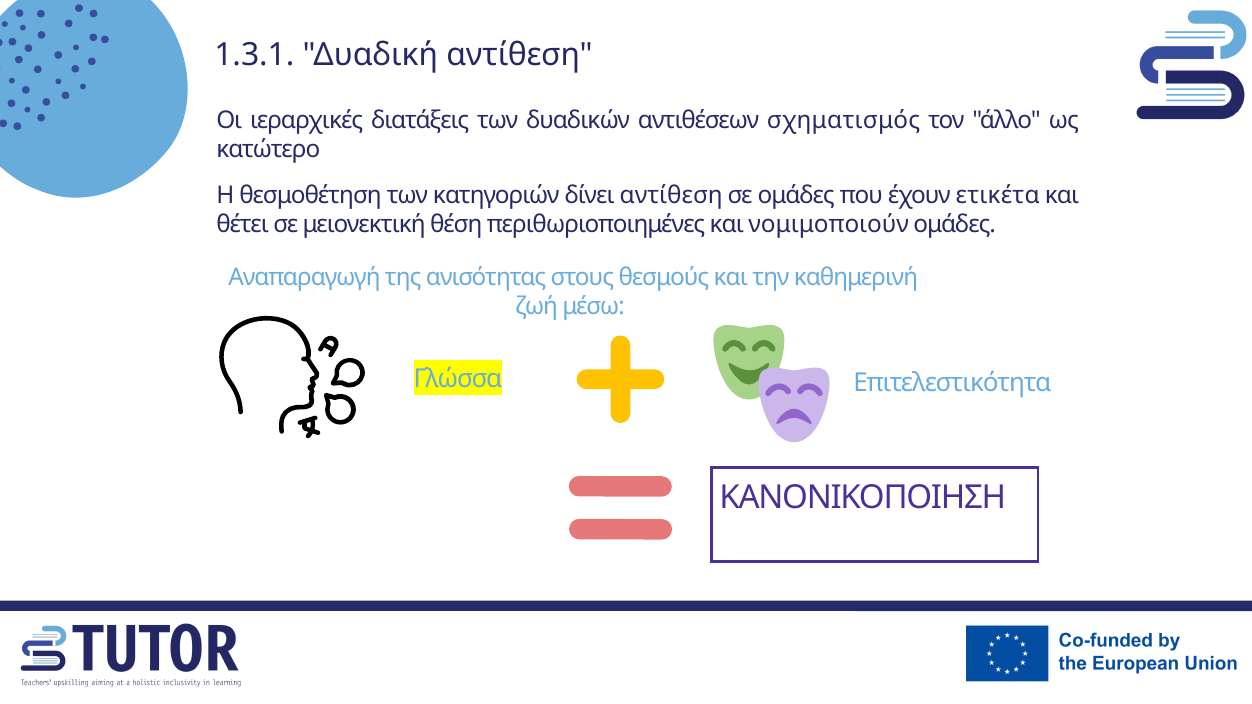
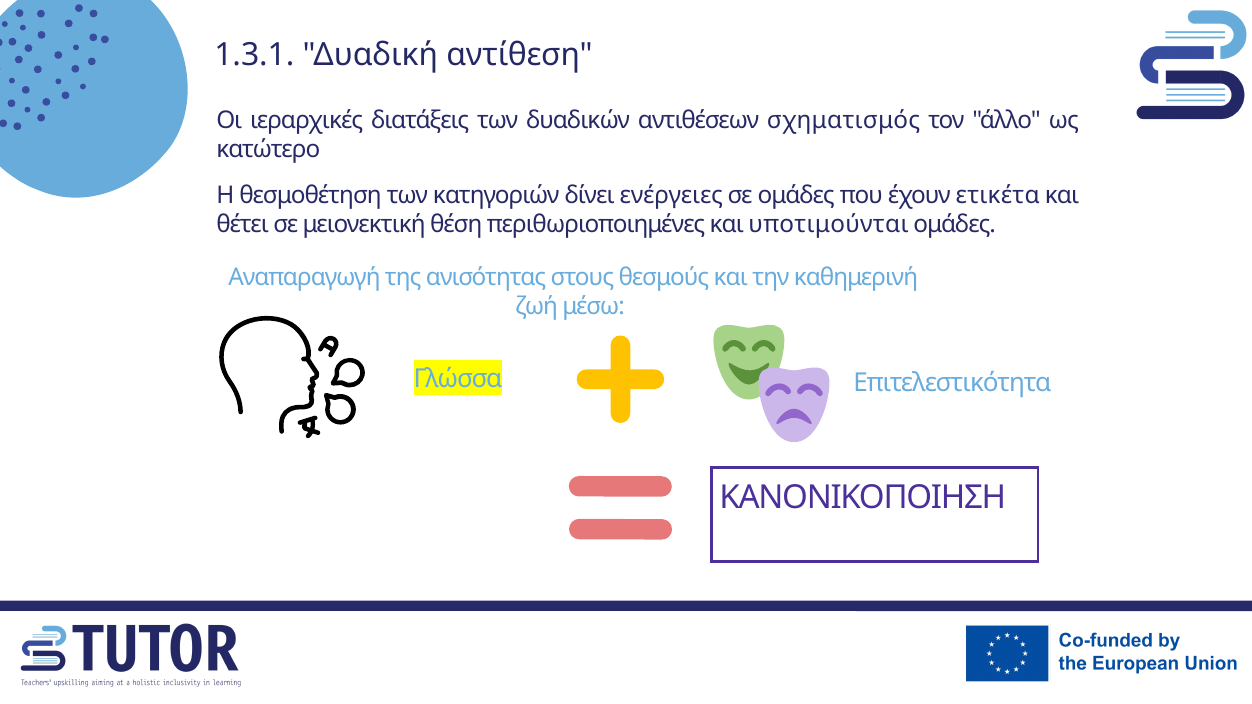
δίνει αντίθεση: αντίθεση -> ενέργειες (671, 195)
νομιμοποιούν: νομιμοποιούν -> υποτιμούνται (829, 225)
